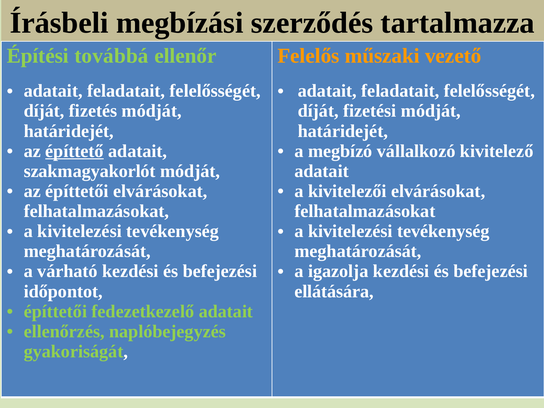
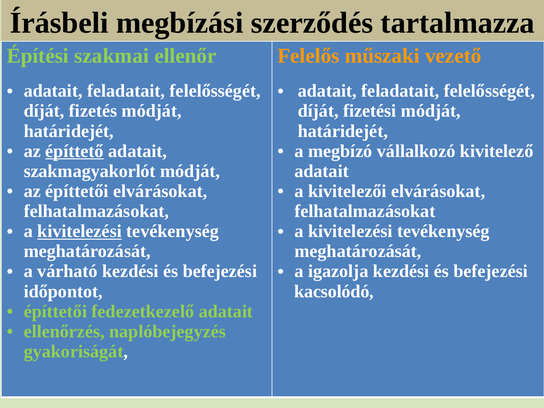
továbbá: továbbá -> szakmai (112, 56)
kivitelezési underline: none -> present (80, 231)
ellátására: ellátására -> kacsolódó (334, 291)
